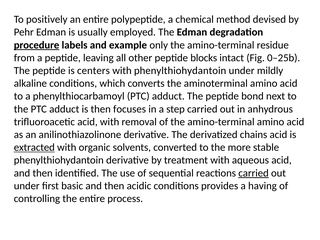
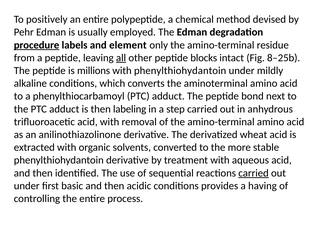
example: example -> element (128, 45)
all underline: none -> present (121, 58)
0–25b: 0–25b -> 8–25b (284, 58)
centers: centers -> millions (94, 71)
focuses: focuses -> labeling (130, 109)
chains: chains -> wheat (254, 135)
extracted underline: present -> none (34, 147)
